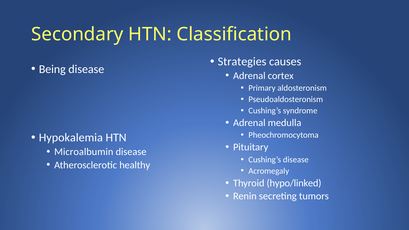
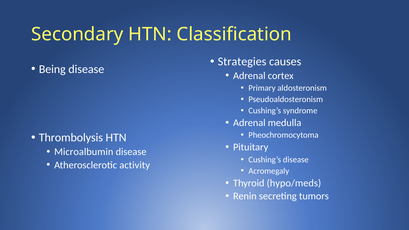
Hypokalemia: Hypokalemia -> Thrombolysis (71, 138)
healthy: healthy -> activity (135, 165)
hypo/linked: hypo/linked -> hypo/meds (294, 183)
